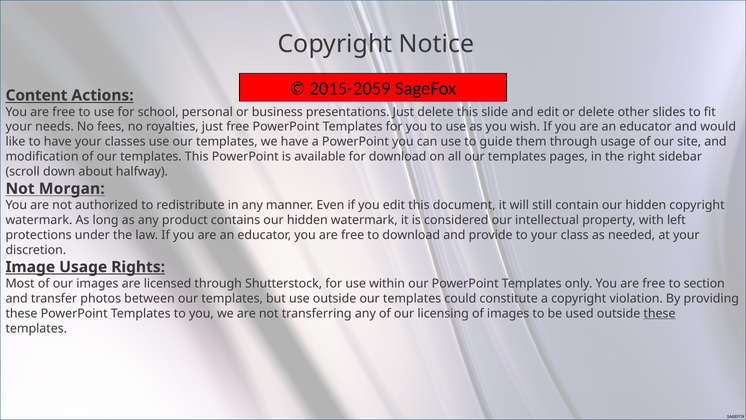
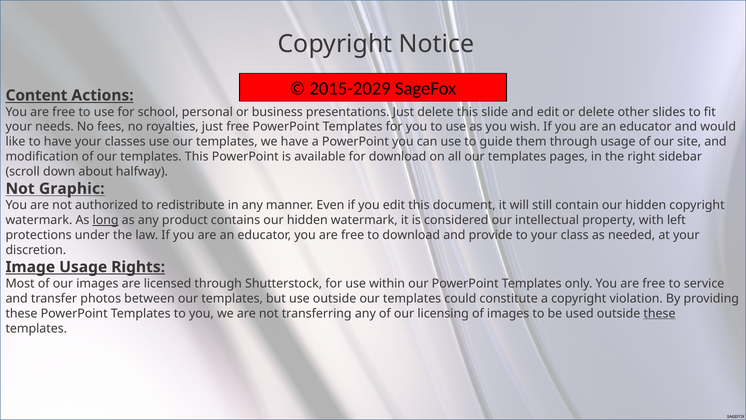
2015-2059: 2015-2059 -> 2015-2029 (350, 89)
Morgan: Morgan -> Graphic (72, 189)
long underline: none -> present (106, 220)
section: section -> service (704, 283)
